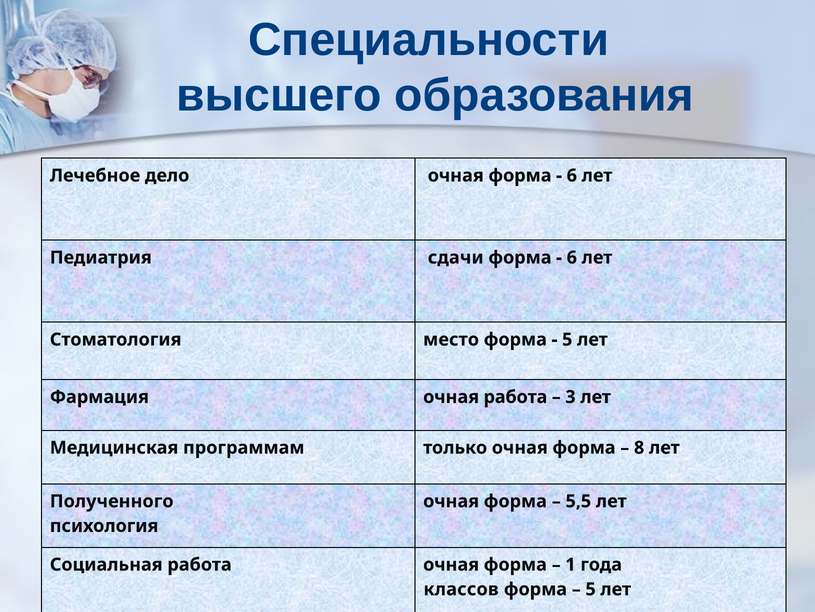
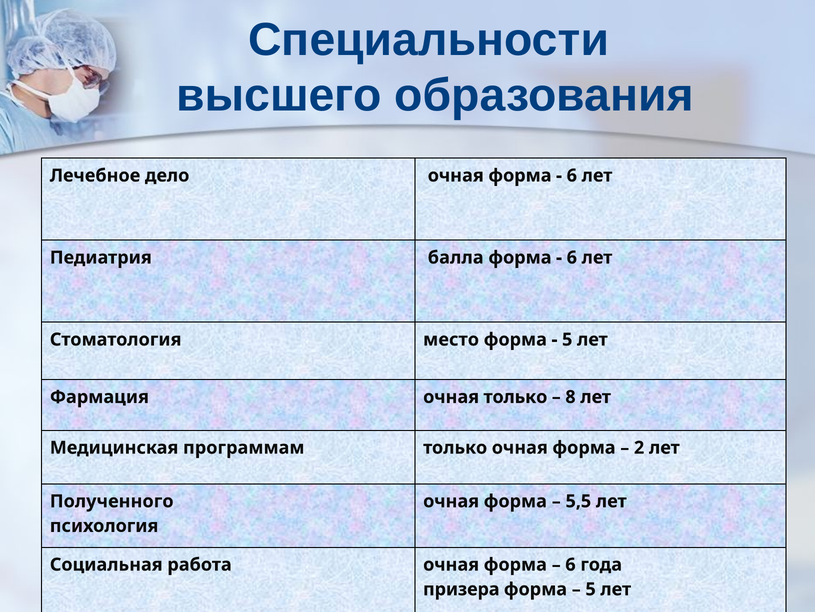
сдачи: сдачи -> балла (456, 257)
очная работа: работа -> только (515, 397)
3: 3 -> 8 (570, 397)
8: 8 -> 2 (639, 447)
1: 1 -> 6 (570, 564)
классов: классов -> призера (461, 589)
